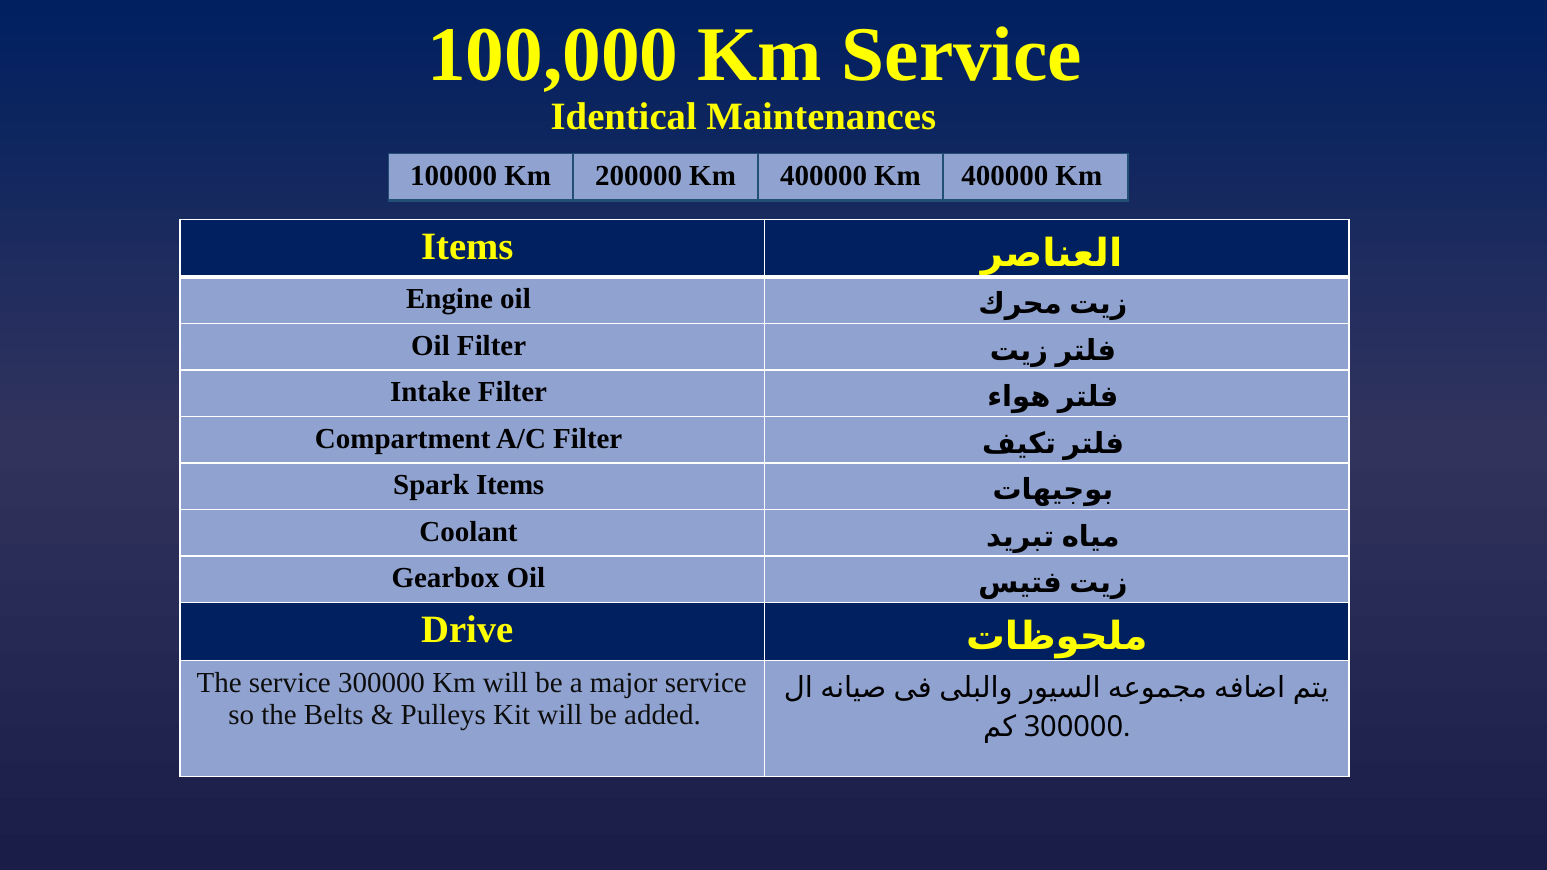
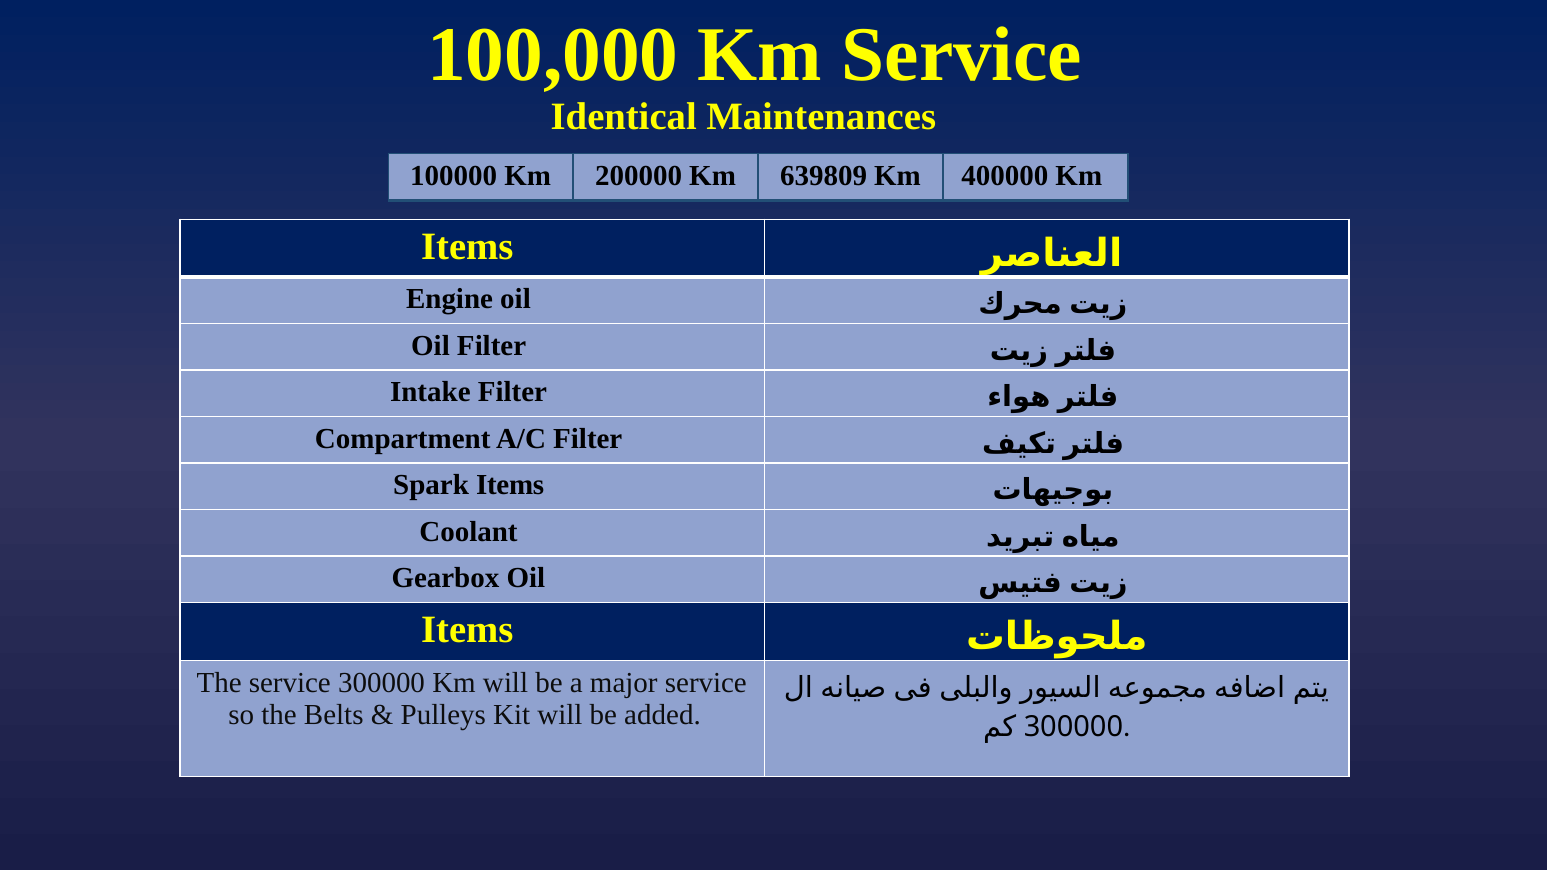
200000 Km 400000: 400000 -> 639809 (824, 176)
Drive: Drive -> Items (467, 630)
